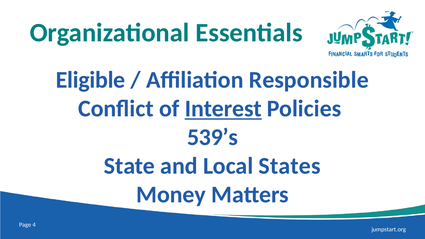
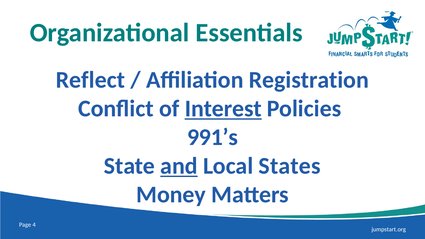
Eligible: Eligible -> Reflect (90, 80)
Responsible: Responsible -> Registration (309, 80)
539’s: 539’s -> 991’s (213, 137)
and underline: none -> present (179, 166)
